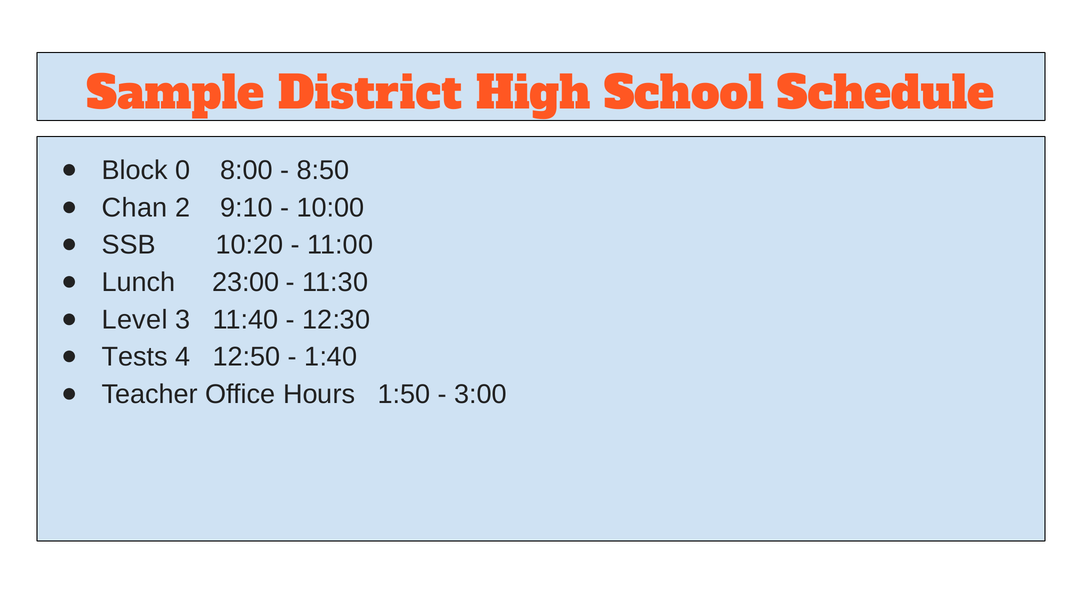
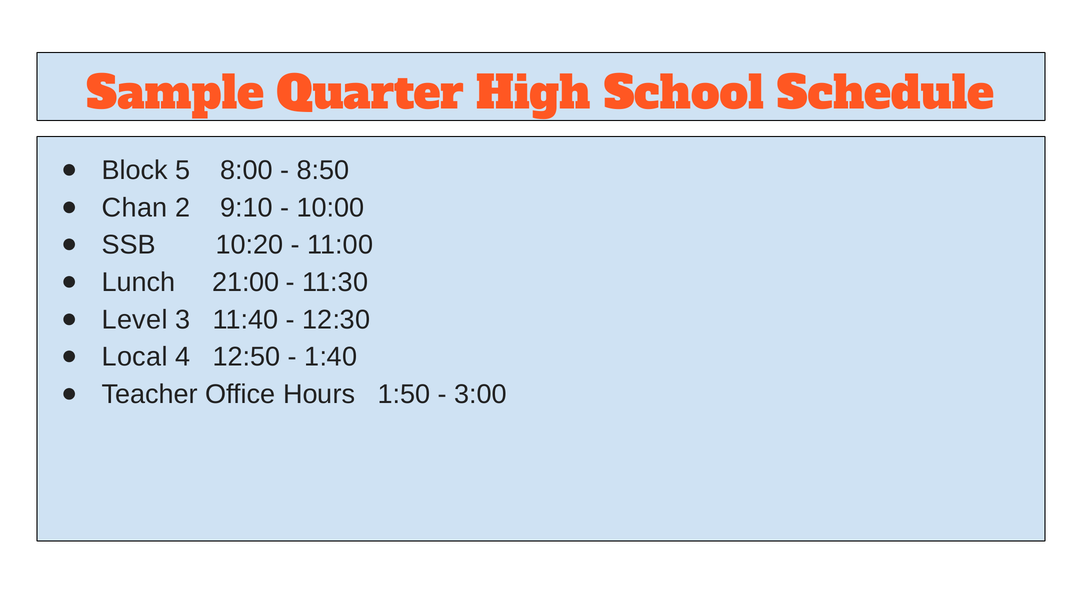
District: District -> Quarter (370, 94)
0: 0 -> 5 (183, 170)
23:00: 23:00 -> 21:00 (246, 282)
Tests: Tests -> Local (135, 357)
